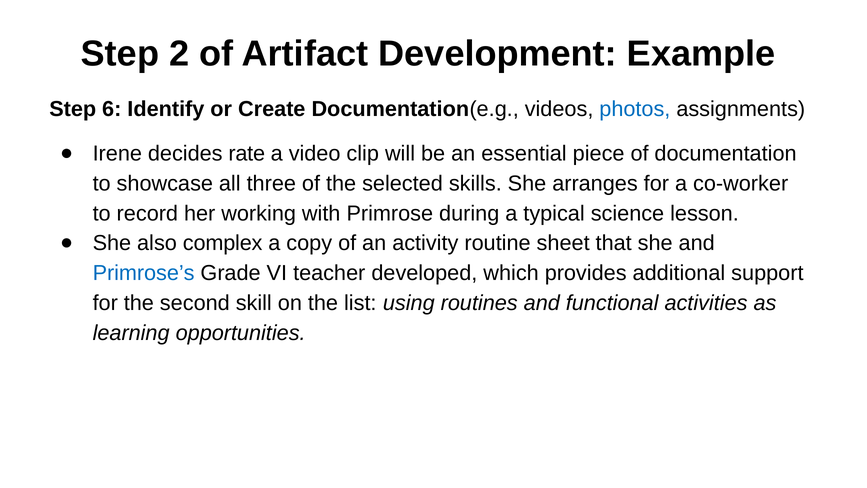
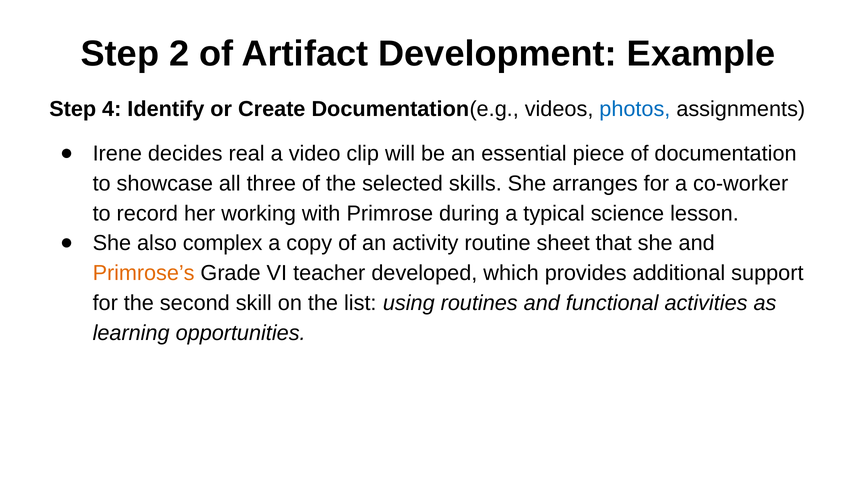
6: 6 -> 4 (112, 109)
rate: rate -> real (247, 153)
Primrose’s colour: blue -> orange (144, 273)
